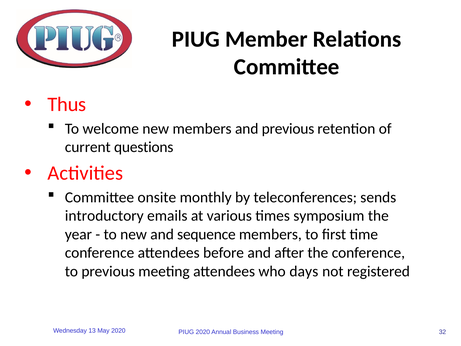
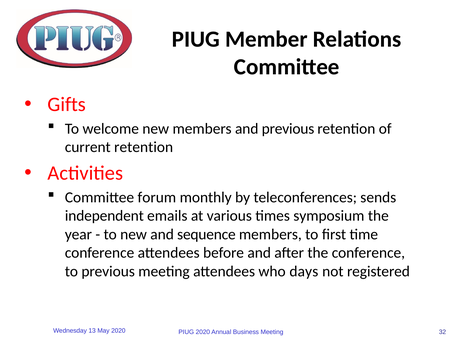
Thus: Thus -> Gifts (67, 104)
current questions: questions -> retention (144, 147)
onsite: onsite -> forum (157, 197)
introductory: introductory -> independent (104, 216)
